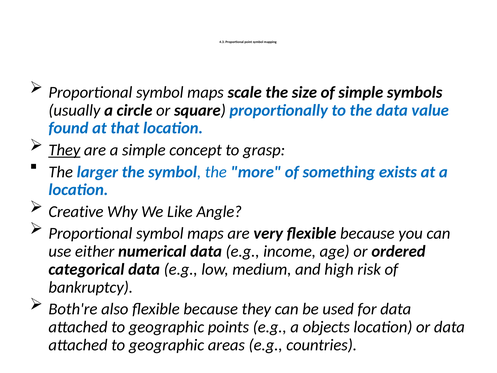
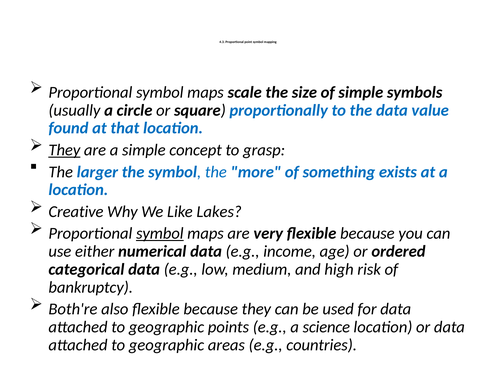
Angle: Angle -> Lakes (219, 212)
symbol underline: none -> present (160, 233)
objects: objects -> science (326, 327)
